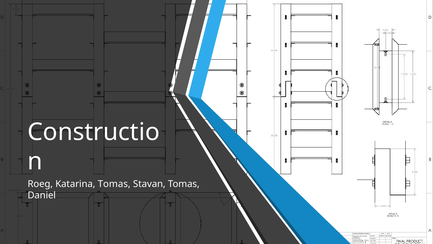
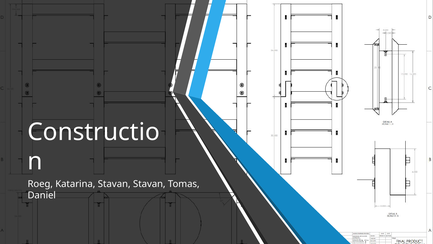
Katarina Tomas: Tomas -> Stavan (114, 184)
